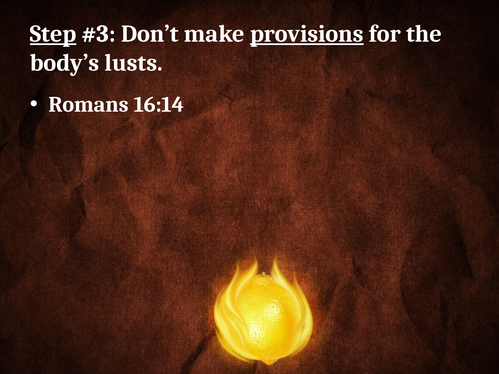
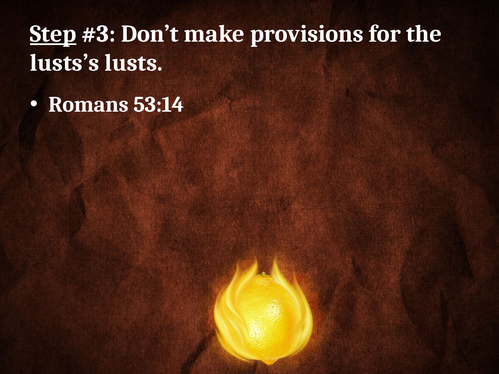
provisions underline: present -> none (307, 34)
body’s: body’s -> lusts’s (65, 63)
16:14: 16:14 -> 53:14 (159, 105)
